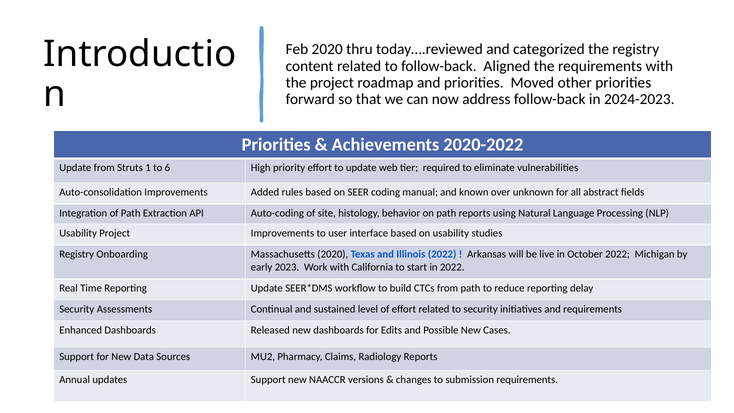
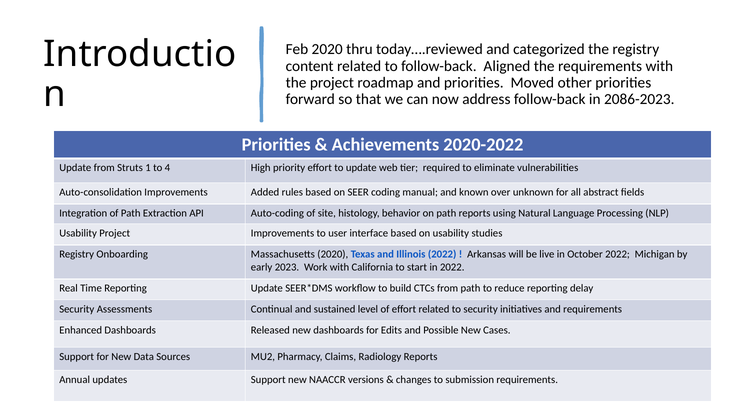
2024-2023: 2024-2023 -> 2086-2023 (639, 99)
6: 6 -> 4 (167, 168)
